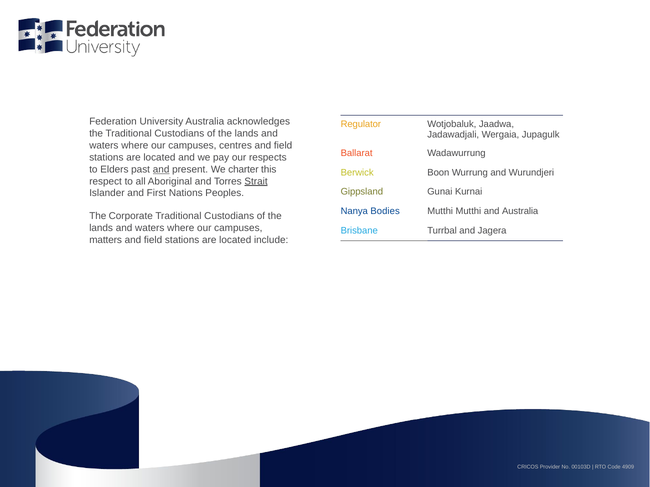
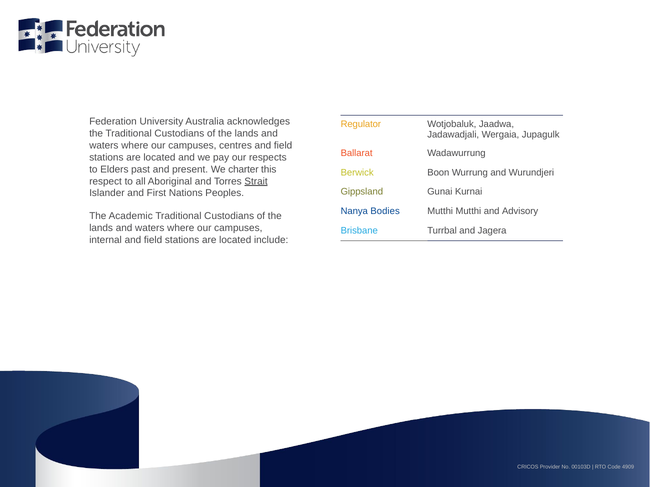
and underline: present -> none (161, 170)
and Australia: Australia -> Advisory (520, 211)
Corporate: Corporate -> Academic (131, 216)
matters: matters -> internal (106, 240)
